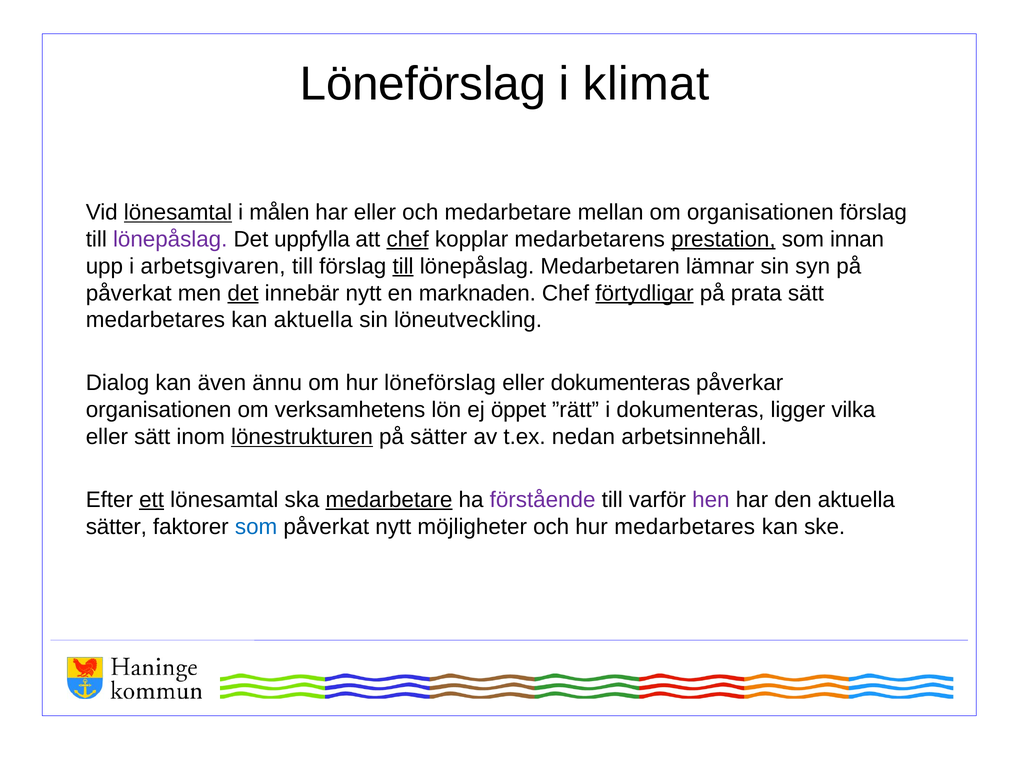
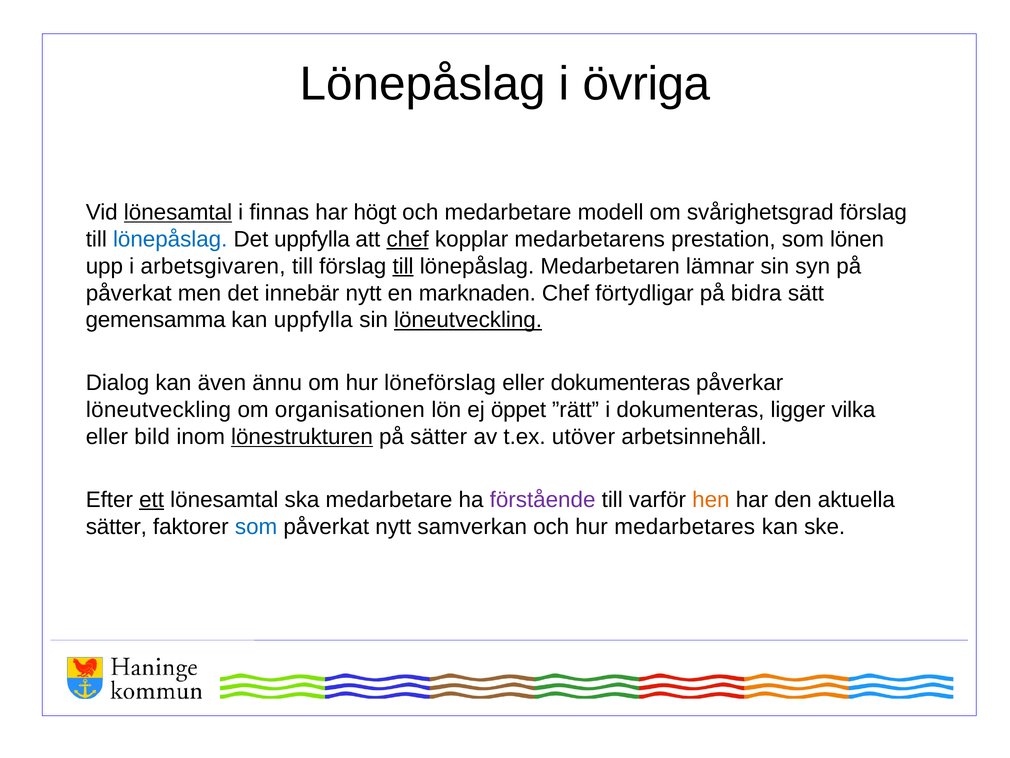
Löneförslag: Löneförslag -> Lönepåslag (423, 84)
klimat: klimat -> övriga (647, 84)
målen: målen -> finnas (279, 212)
har eller: eller -> högt (375, 212)
mellan: mellan -> modell (611, 212)
om organisationen: organisationen -> svårighetsgrad (760, 212)
lönepåslag colour: purple -> blue (170, 239)
prestation underline: present -> none (723, 239)
innan: innan -> lönen (857, 239)
det underline: present -> none (243, 293)
förtydligar underline: present -> none (645, 293)
prata: prata -> bidra (756, 293)
medarbetares: medarbetares -> gemensamma (156, 320)
kan aktuella: aktuella -> uppfylla (313, 320)
löneutveckling underline: none -> present (468, 320)
organisationen: organisationen -> löneutveckling (158, 410)
verksamhetens: verksamhetens -> organisationen (350, 410)
eller sätt: sätt -> bild (152, 437)
nedan: nedan -> utöver (583, 437)
medarbetare underline: present -> none (389, 499)
hen colour: purple -> orange (711, 499)
möjligheter: möjligheter -> samverkan (472, 526)
